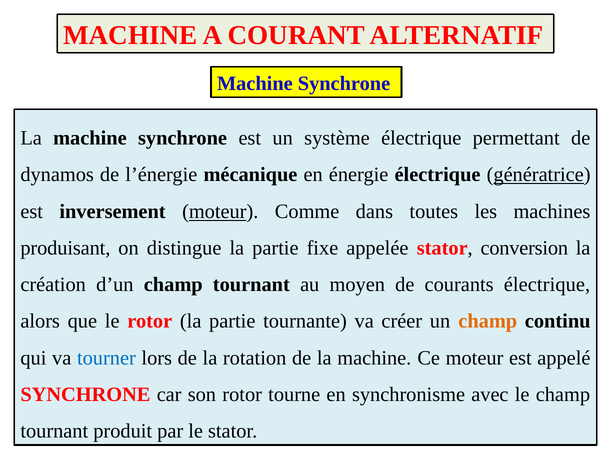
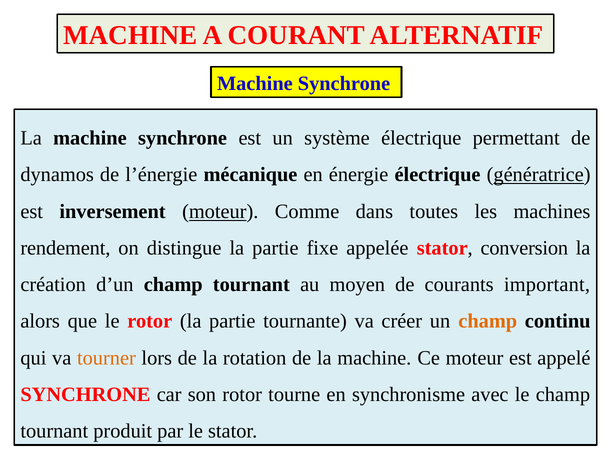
produisant: produisant -> rendement (65, 248)
courants électrique: électrique -> important (547, 285)
tourner colour: blue -> orange (106, 358)
